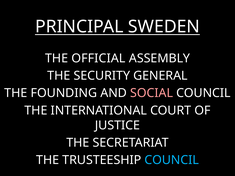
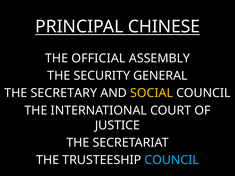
SWEDEN: SWEDEN -> CHINESE (164, 27)
FOUNDING: FOUNDING -> SECRETARY (64, 93)
SOCIAL colour: pink -> yellow (152, 93)
